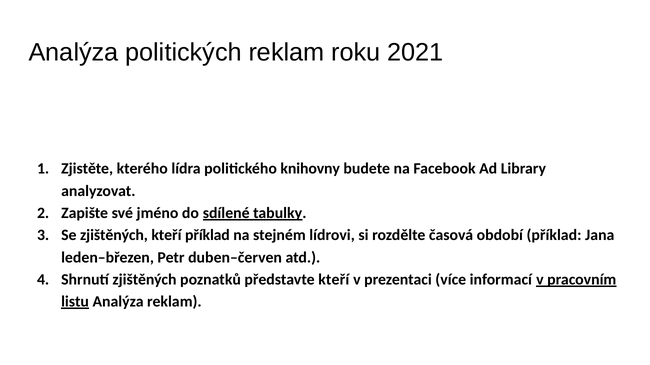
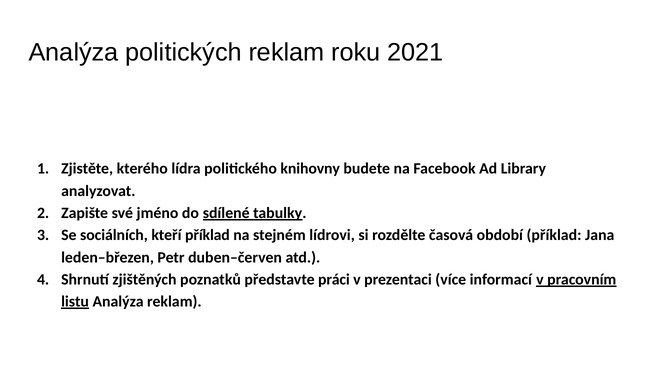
Se zjištěných: zjištěných -> sociálních (114, 236)
představte kteří: kteří -> práci (334, 280)
